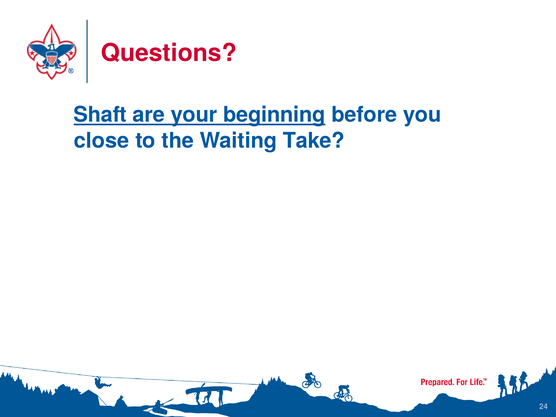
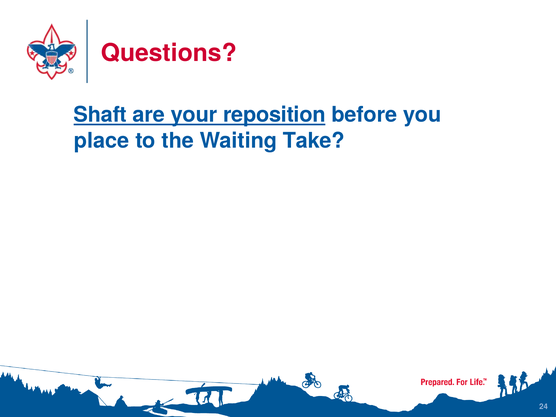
beginning: beginning -> reposition (274, 115)
close: close -> place (102, 141)
